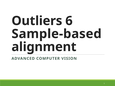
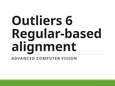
Sample-based: Sample-based -> Regular-based (57, 34)
